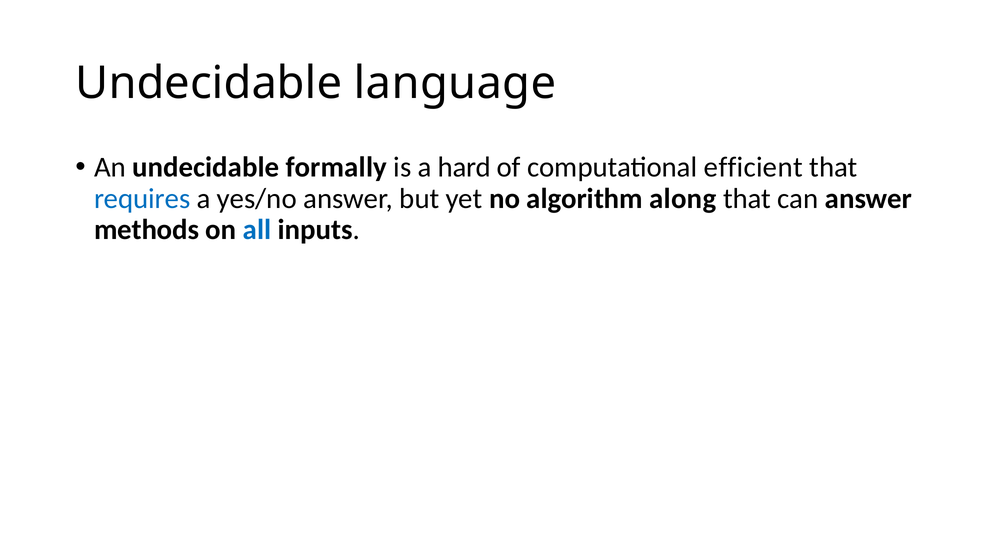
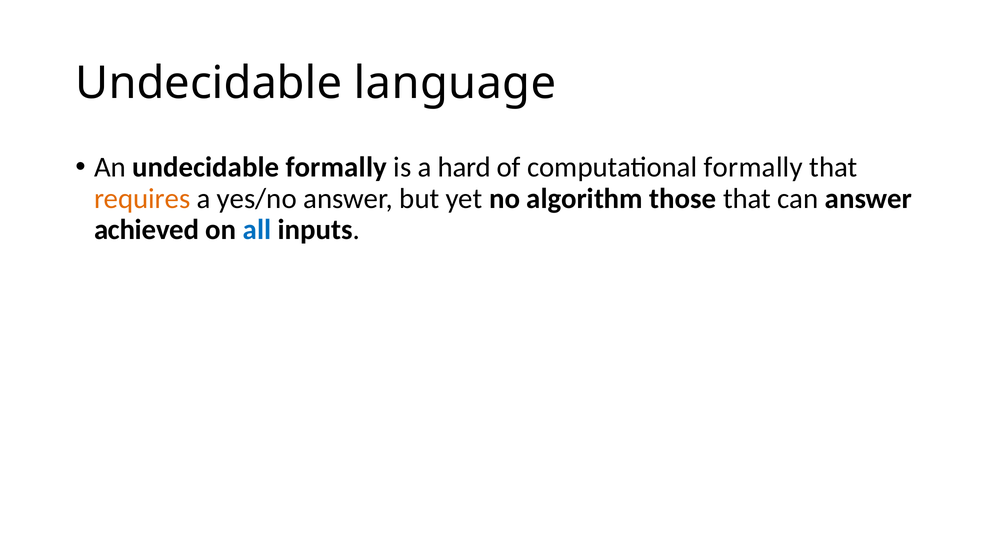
computational efficient: efficient -> formally (753, 167)
requires colour: blue -> orange (142, 199)
along: along -> those (683, 199)
methods: methods -> achieved (147, 230)
